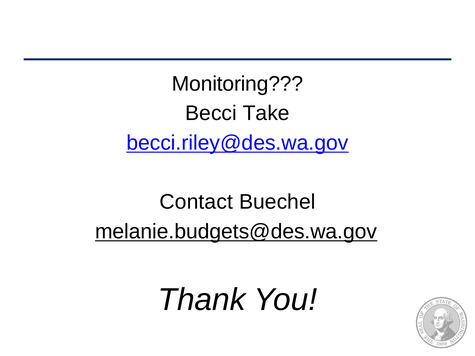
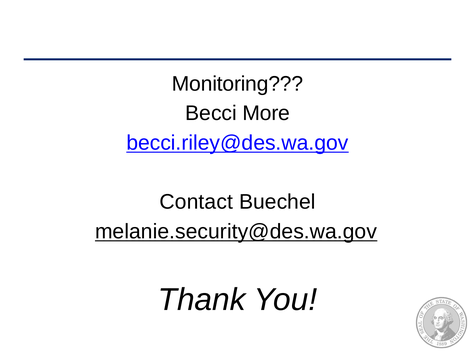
Take: Take -> More (266, 113)
melanie.budgets@des.wa.gov: melanie.budgets@des.wa.gov -> melanie.security@des.wa.gov (236, 232)
